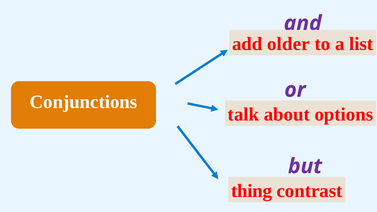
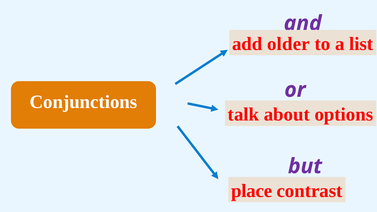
thing: thing -> place (252, 191)
